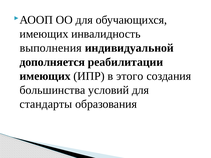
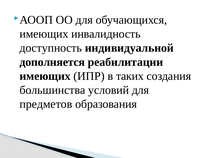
выполнения: выполнения -> доступность (51, 48)
этого: этого -> таких (130, 76)
стандарты: стандарты -> предметов (46, 104)
